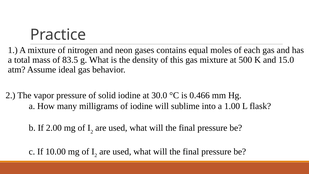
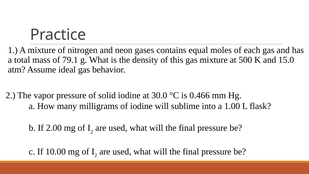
83.5: 83.5 -> 79.1 (70, 60)
